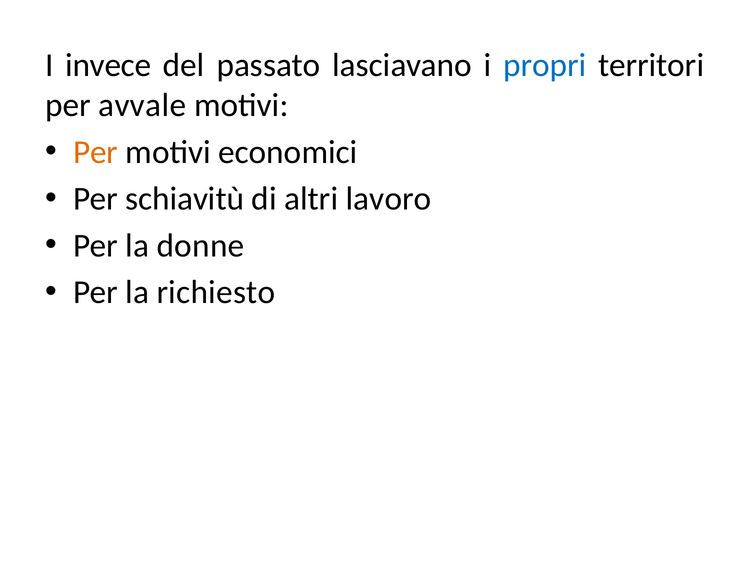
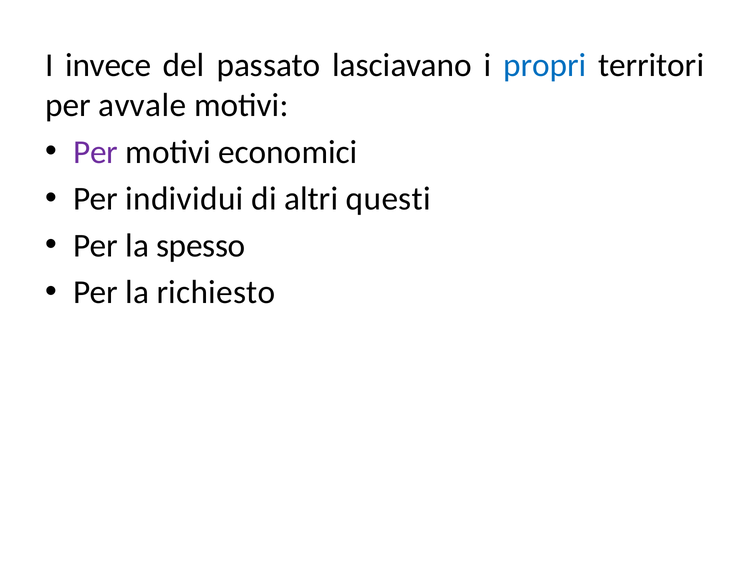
Per colour: orange -> purple (96, 152)
schiavitù: schiavitù -> individui (184, 199)
lavoro: lavoro -> questi (388, 199)
donne: donne -> spesso (201, 245)
